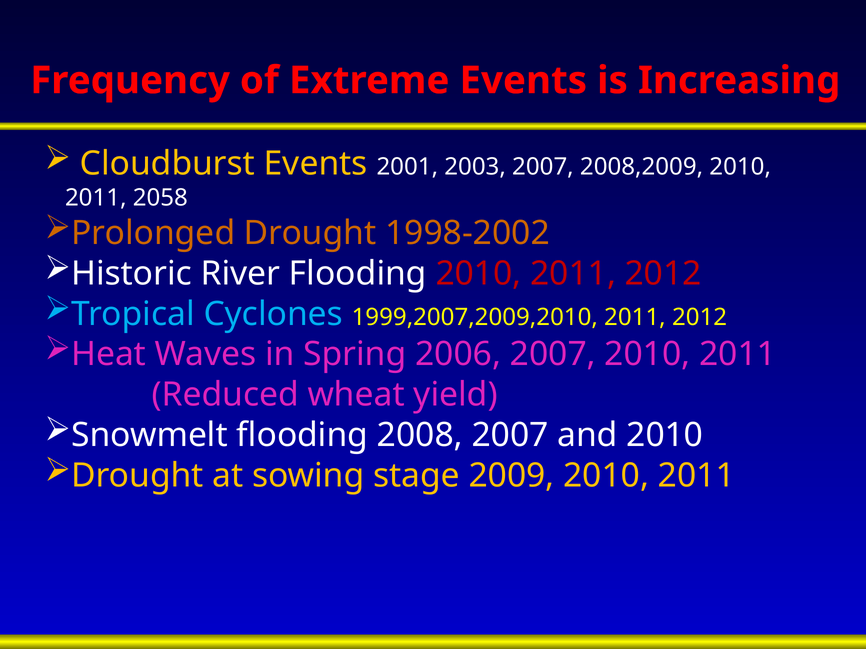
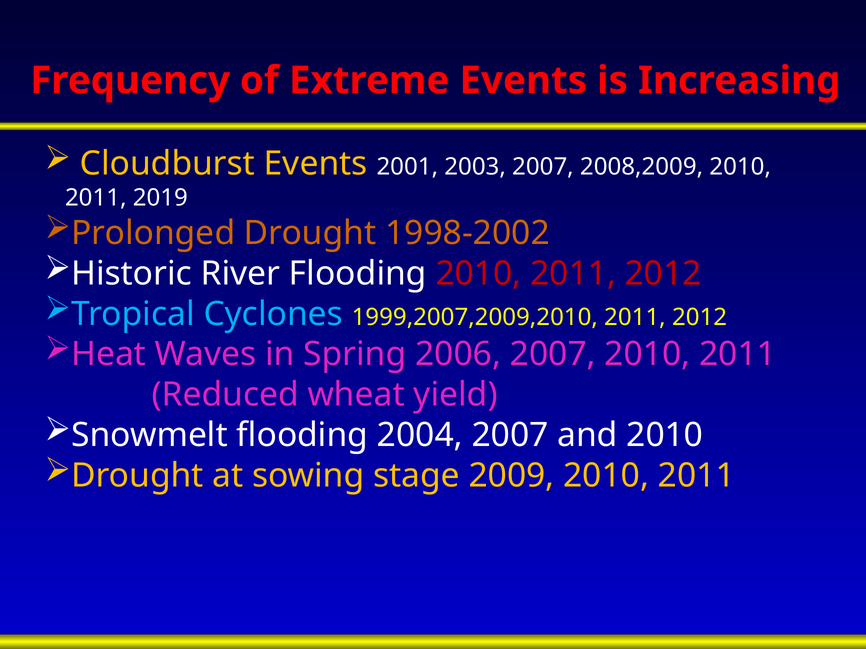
2058: 2058 -> 2019 (160, 198)
2008: 2008 -> 2004 (420, 435)
